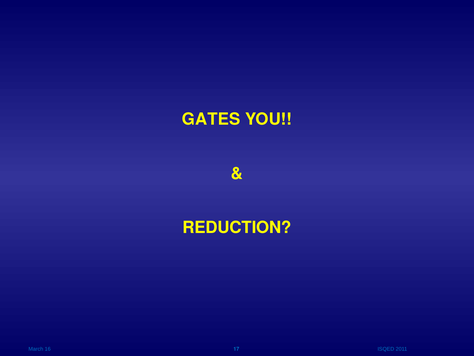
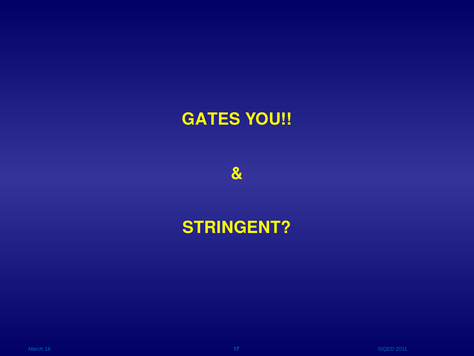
REDUCTION: REDUCTION -> STRINGENT (237, 227)
